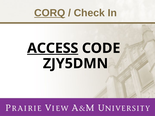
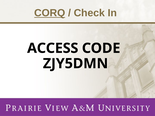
ACCESS underline: present -> none (53, 48)
